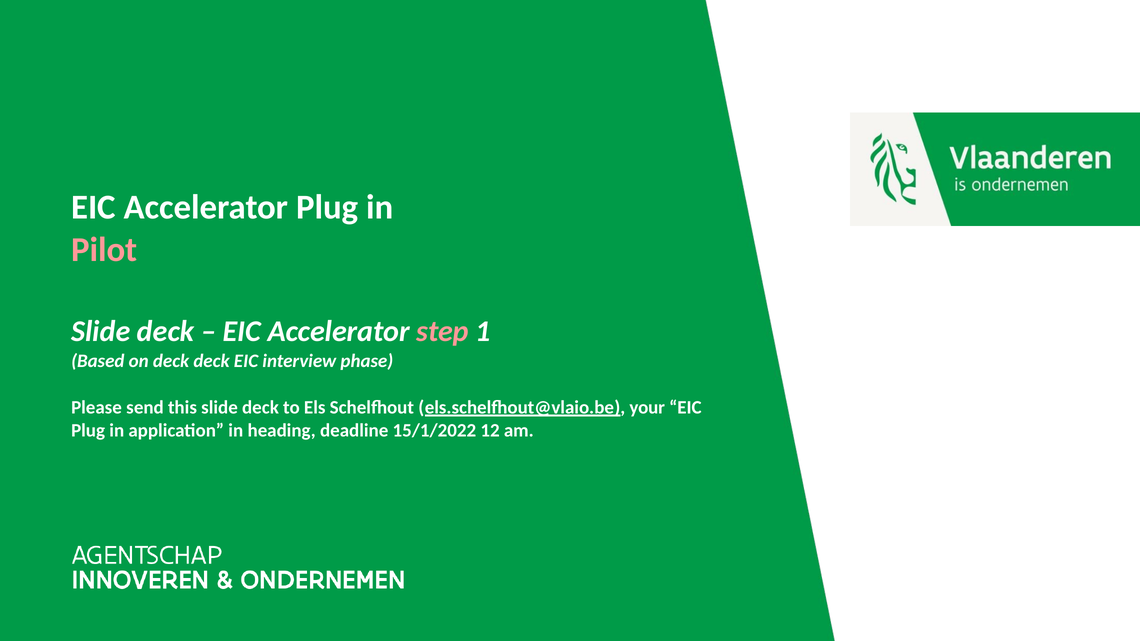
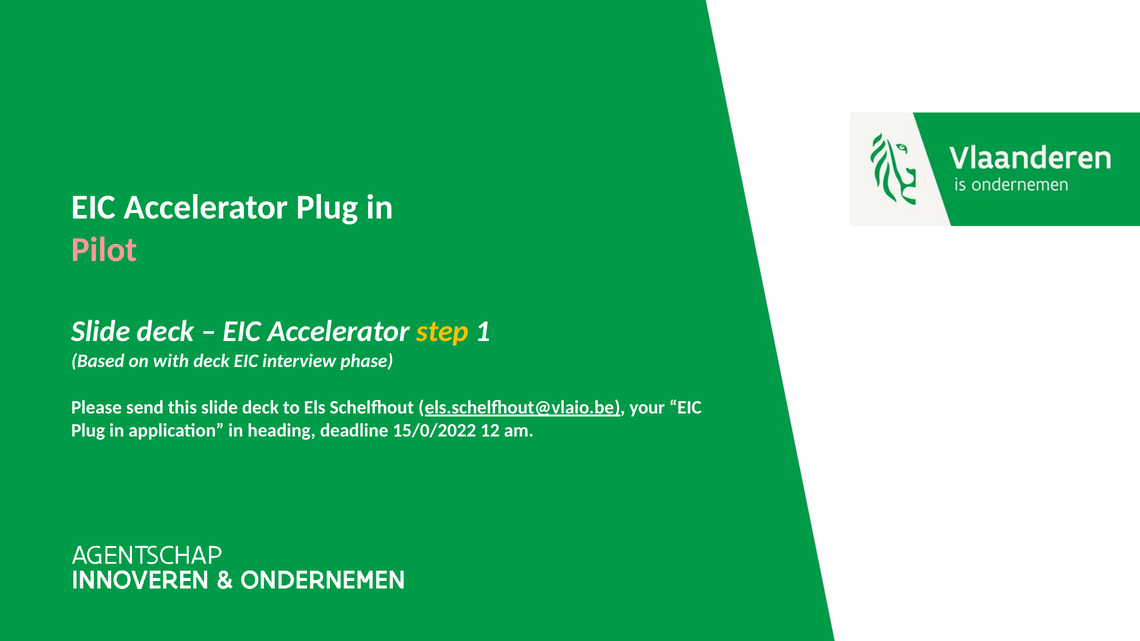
step colour: pink -> yellow (443, 331)
on deck: deck -> with (171, 361)
15/1/2022: 15/1/2022 -> 15/0/2022 (434, 431)
